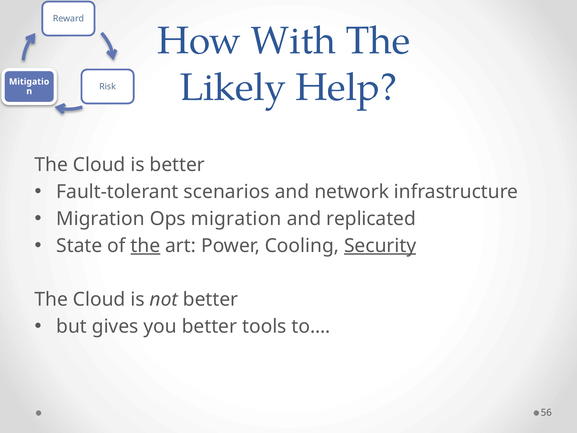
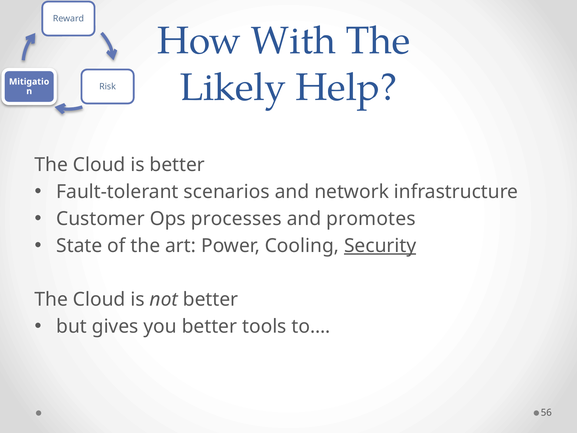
Migration: Migration -> Customer (100, 219)
Ops migration: migration -> processes (236, 219)
replicated: replicated -> promotes (371, 219)
the underline: present -> none (145, 246)
